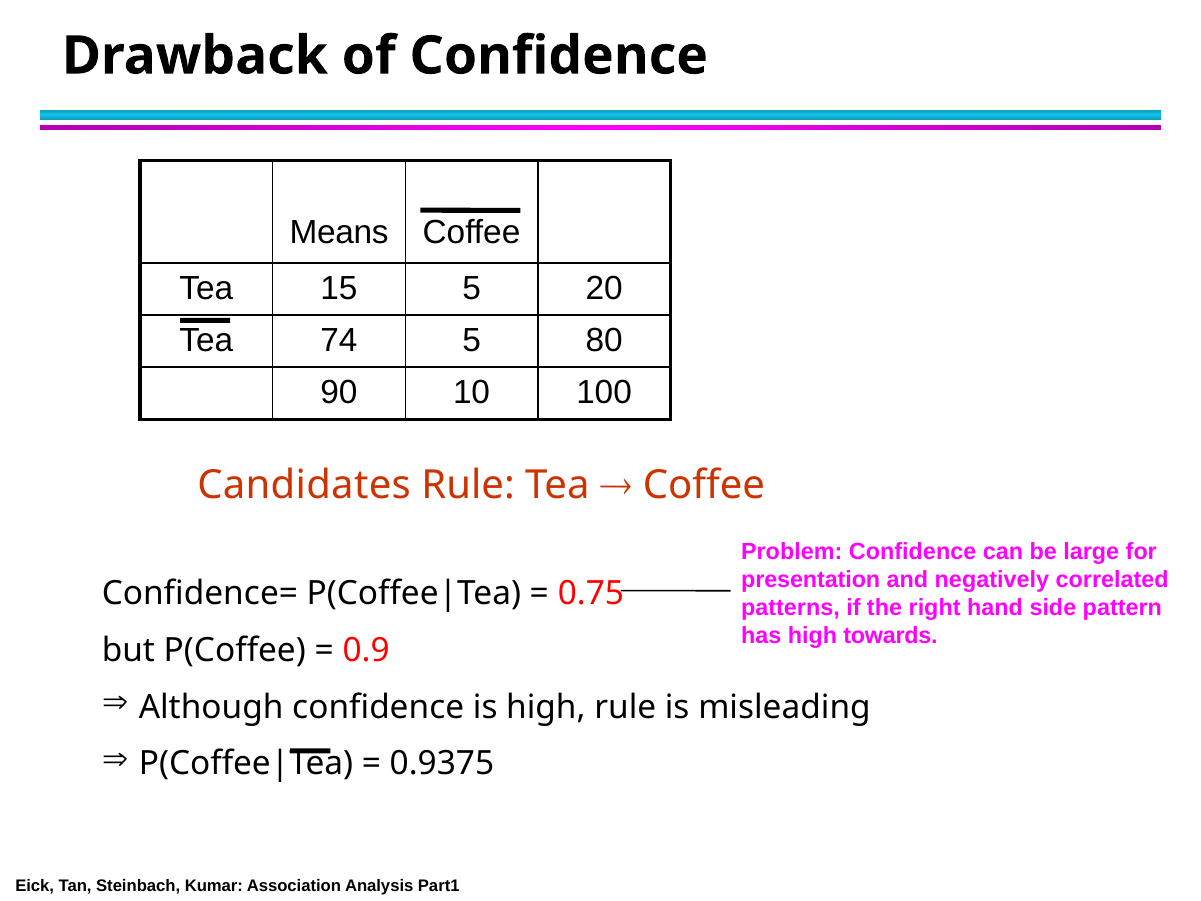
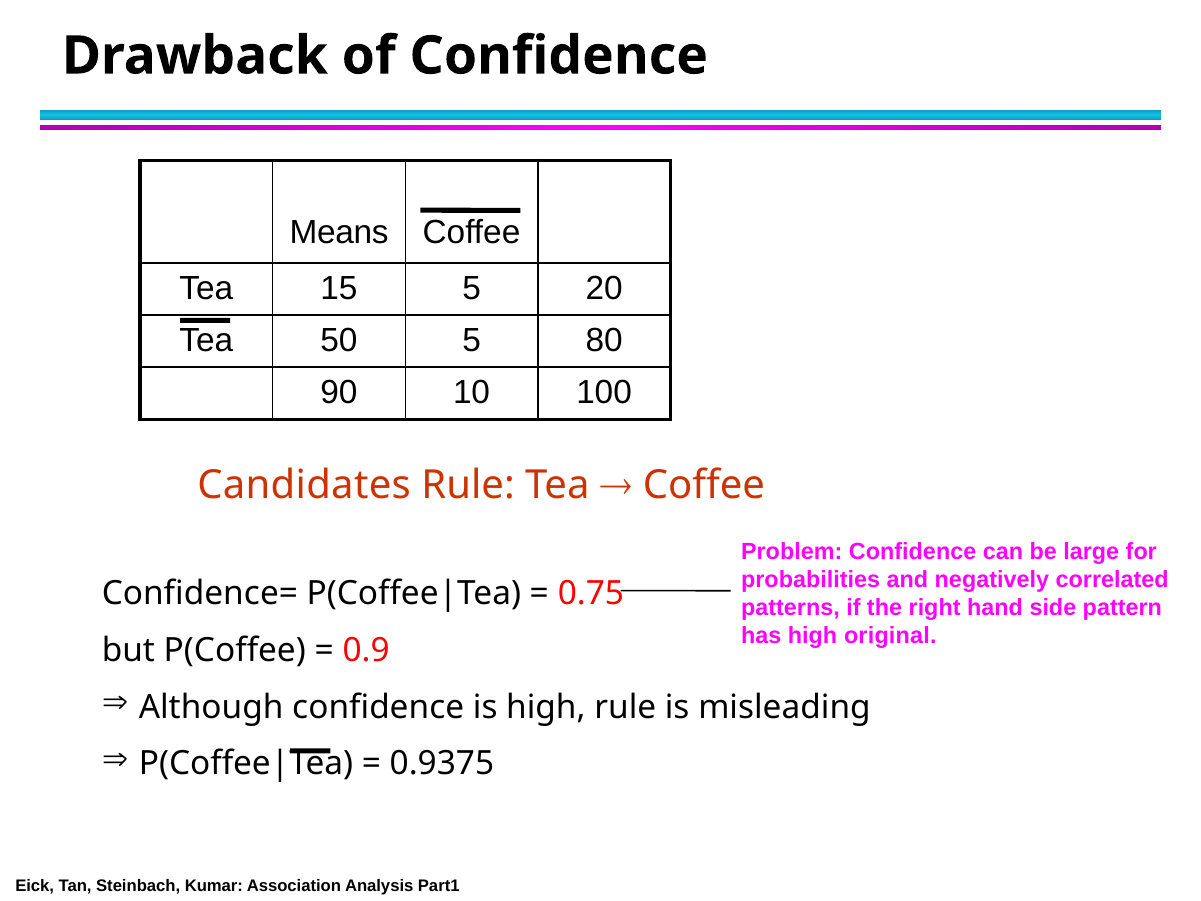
74: 74 -> 50 (339, 340)
presentation: presentation -> probabilities (811, 580)
towards: towards -> original (890, 636)
